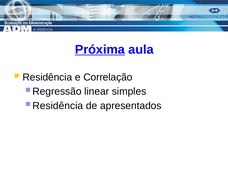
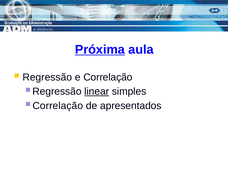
Residência: Residência -> Regressão (47, 77)
linear underline: none -> present (97, 91)
Residência: Residência -> Correlação (58, 106)
